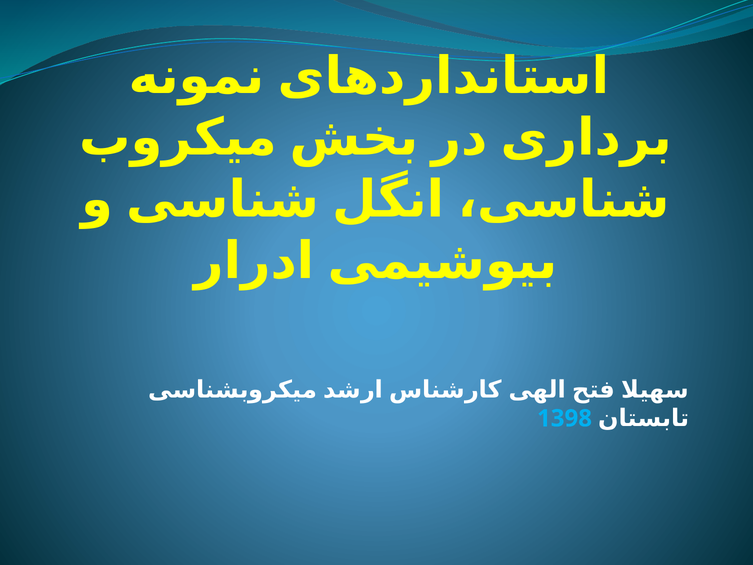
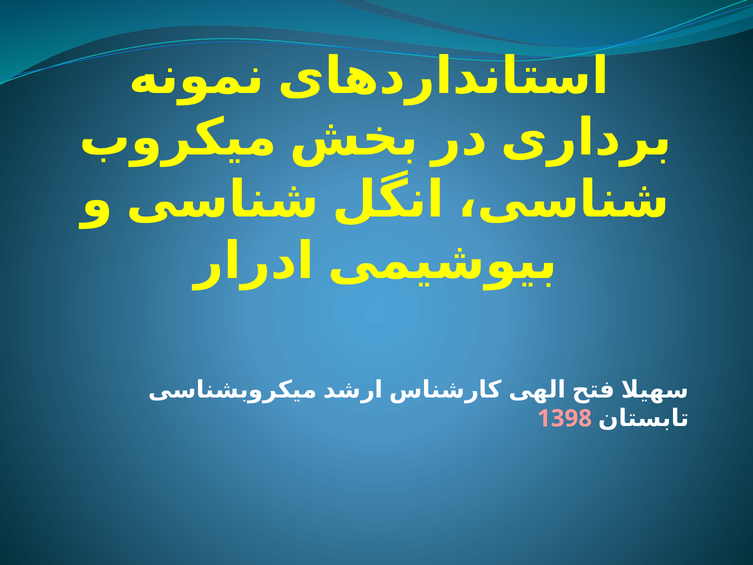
1398 colour: light blue -> pink (565, 418)
